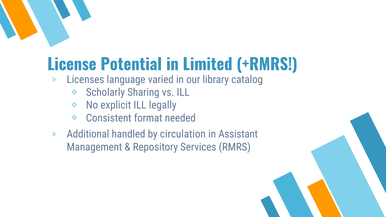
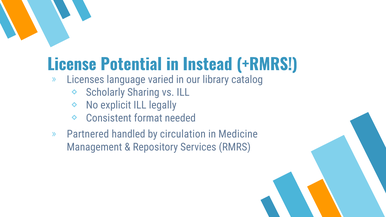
Limited: Limited -> Instead (208, 65)
Additional: Additional -> Partnered (88, 134)
Assistant: Assistant -> Medicine (238, 134)
